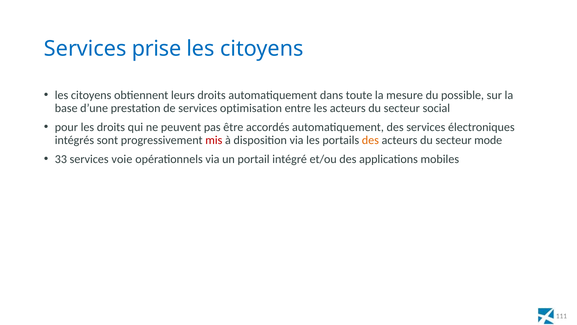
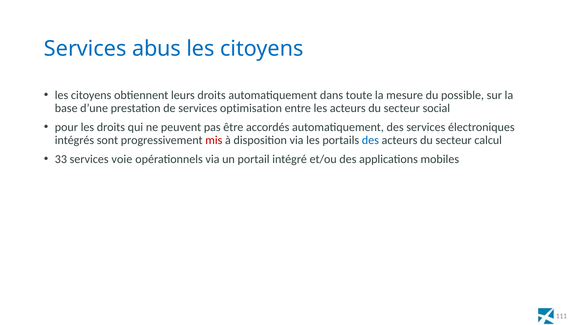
prise: prise -> abus (156, 48)
des colour: orange -> blue (370, 140)
mode: mode -> calcul (488, 140)
